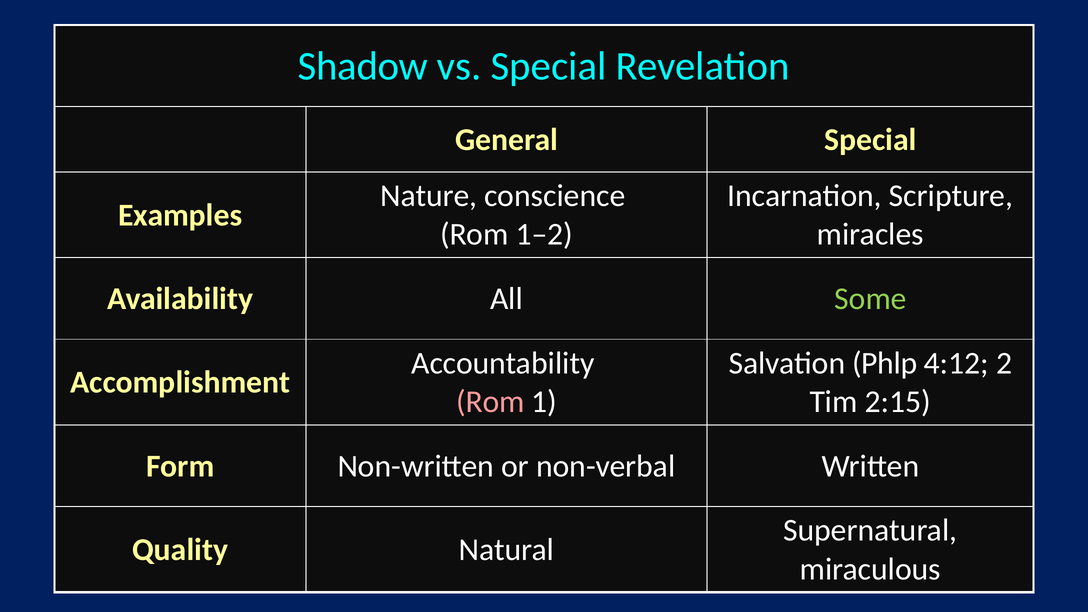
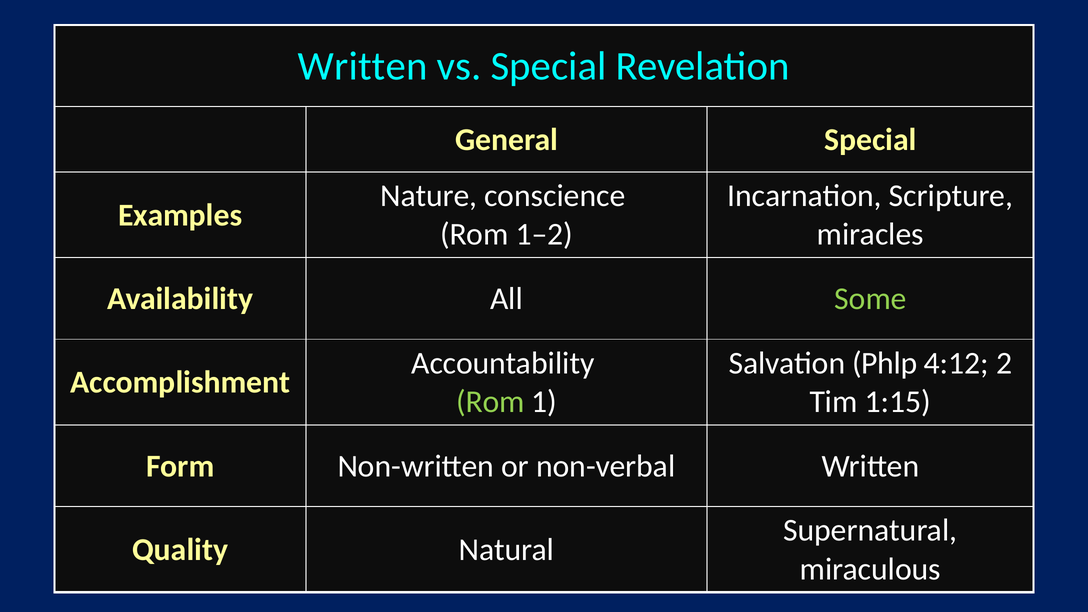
Shadow: Shadow -> Written (363, 66)
Rom colour: pink -> light green (490, 402)
2:15: 2:15 -> 1:15 (898, 402)
